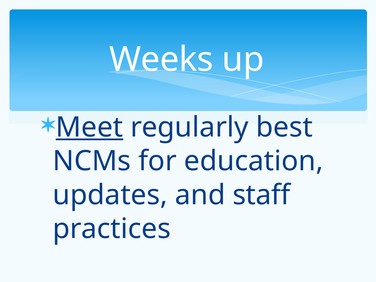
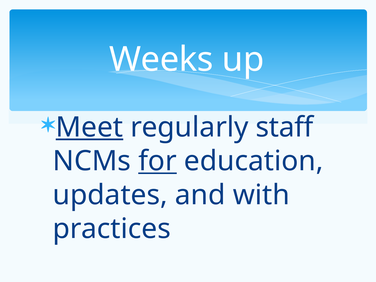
best: best -> staff (285, 127)
for underline: none -> present (157, 161)
staff: staff -> with (261, 195)
